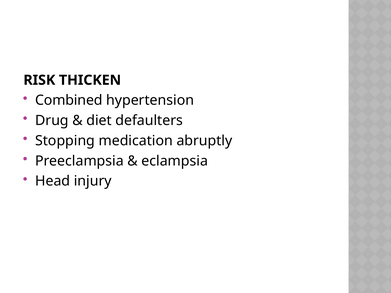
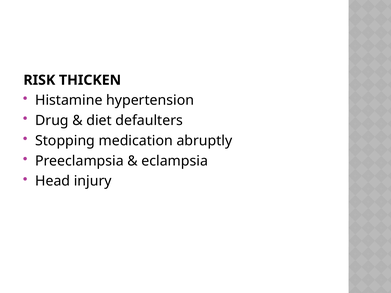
Combined: Combined -> Histamine (69, 100)
